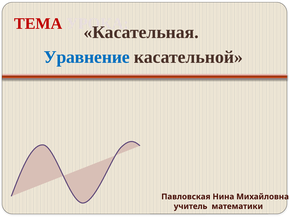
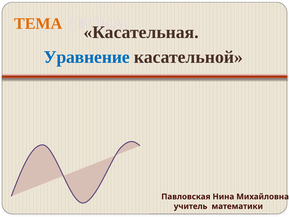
ТЕМА colour: red -> orange (38, 23)
